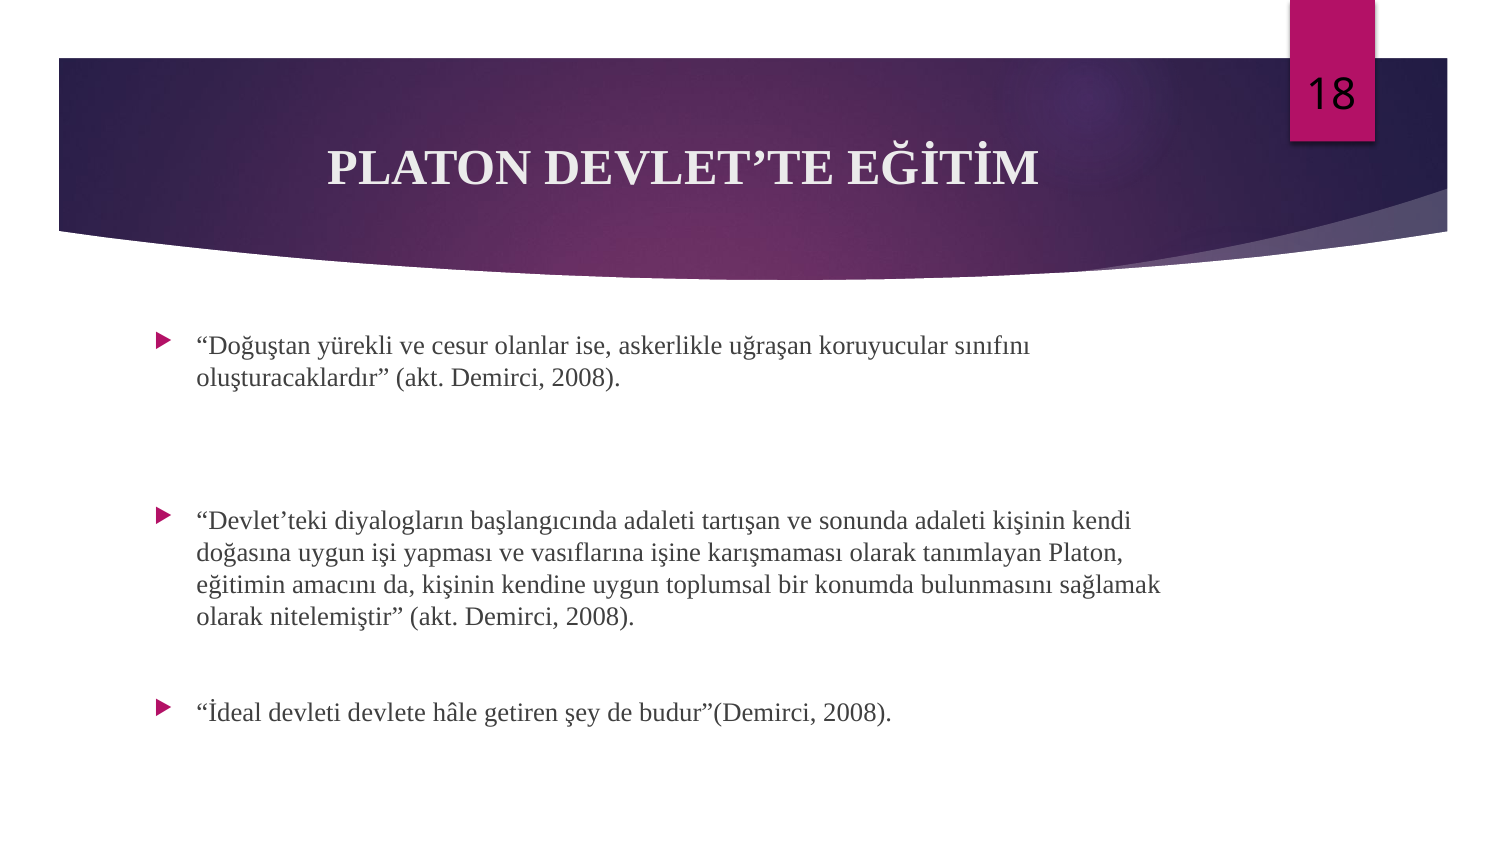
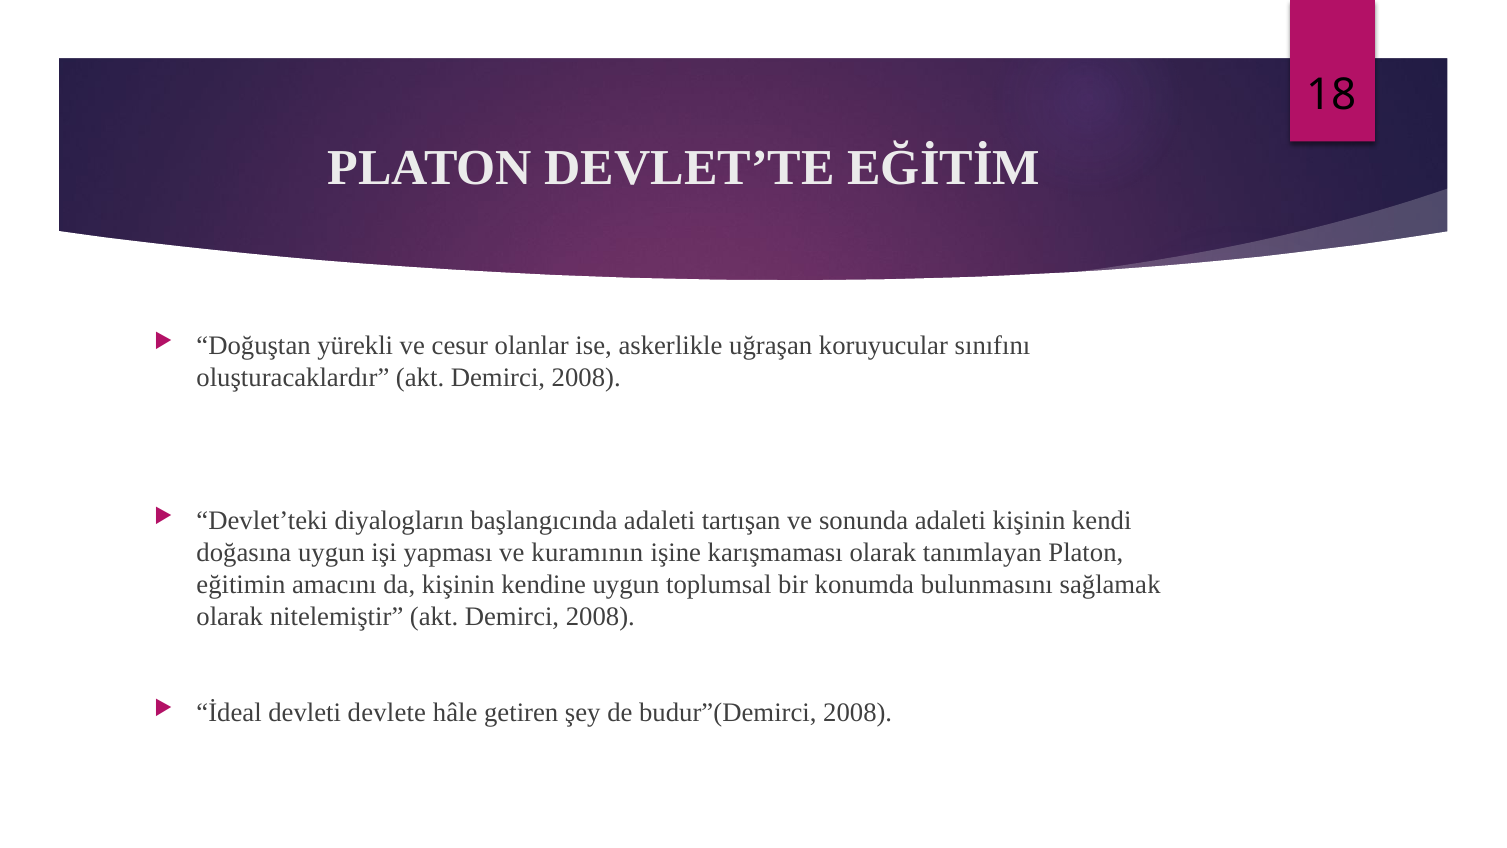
vasıflarına: vasıflarına -> kuramının (587, 553)
